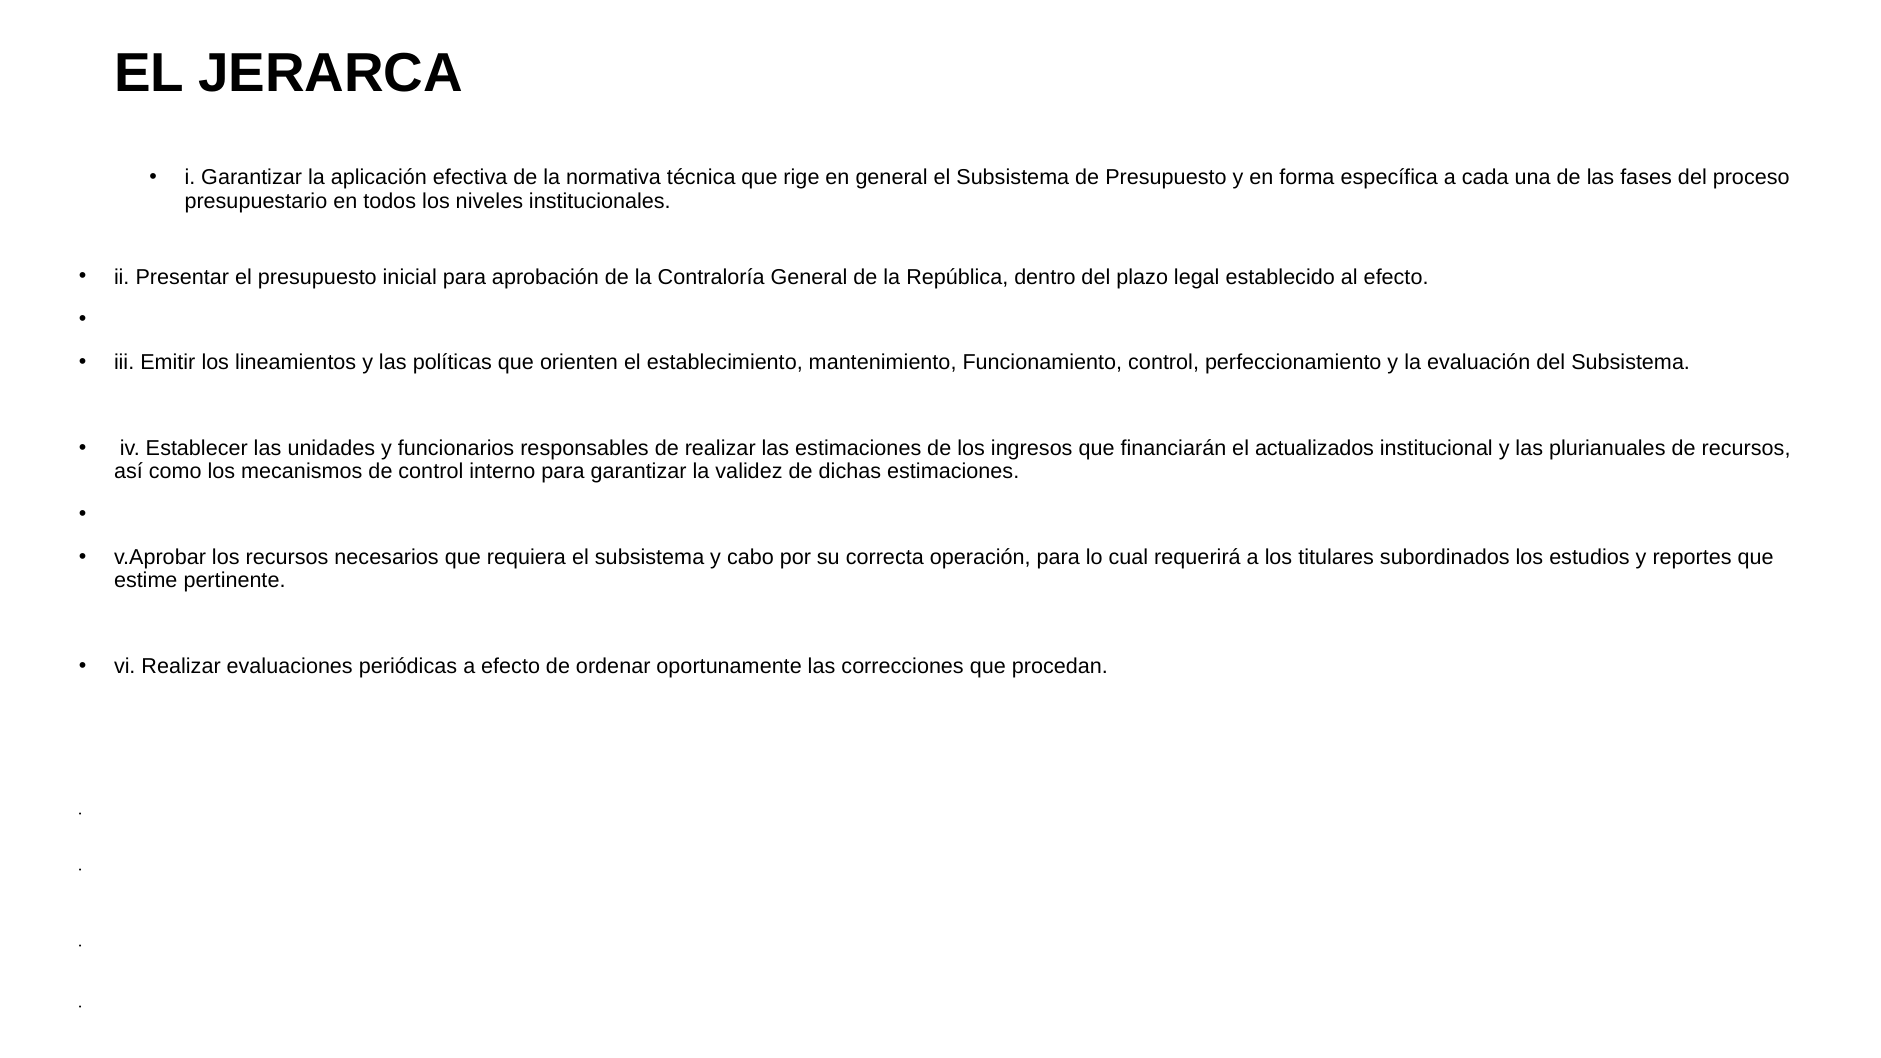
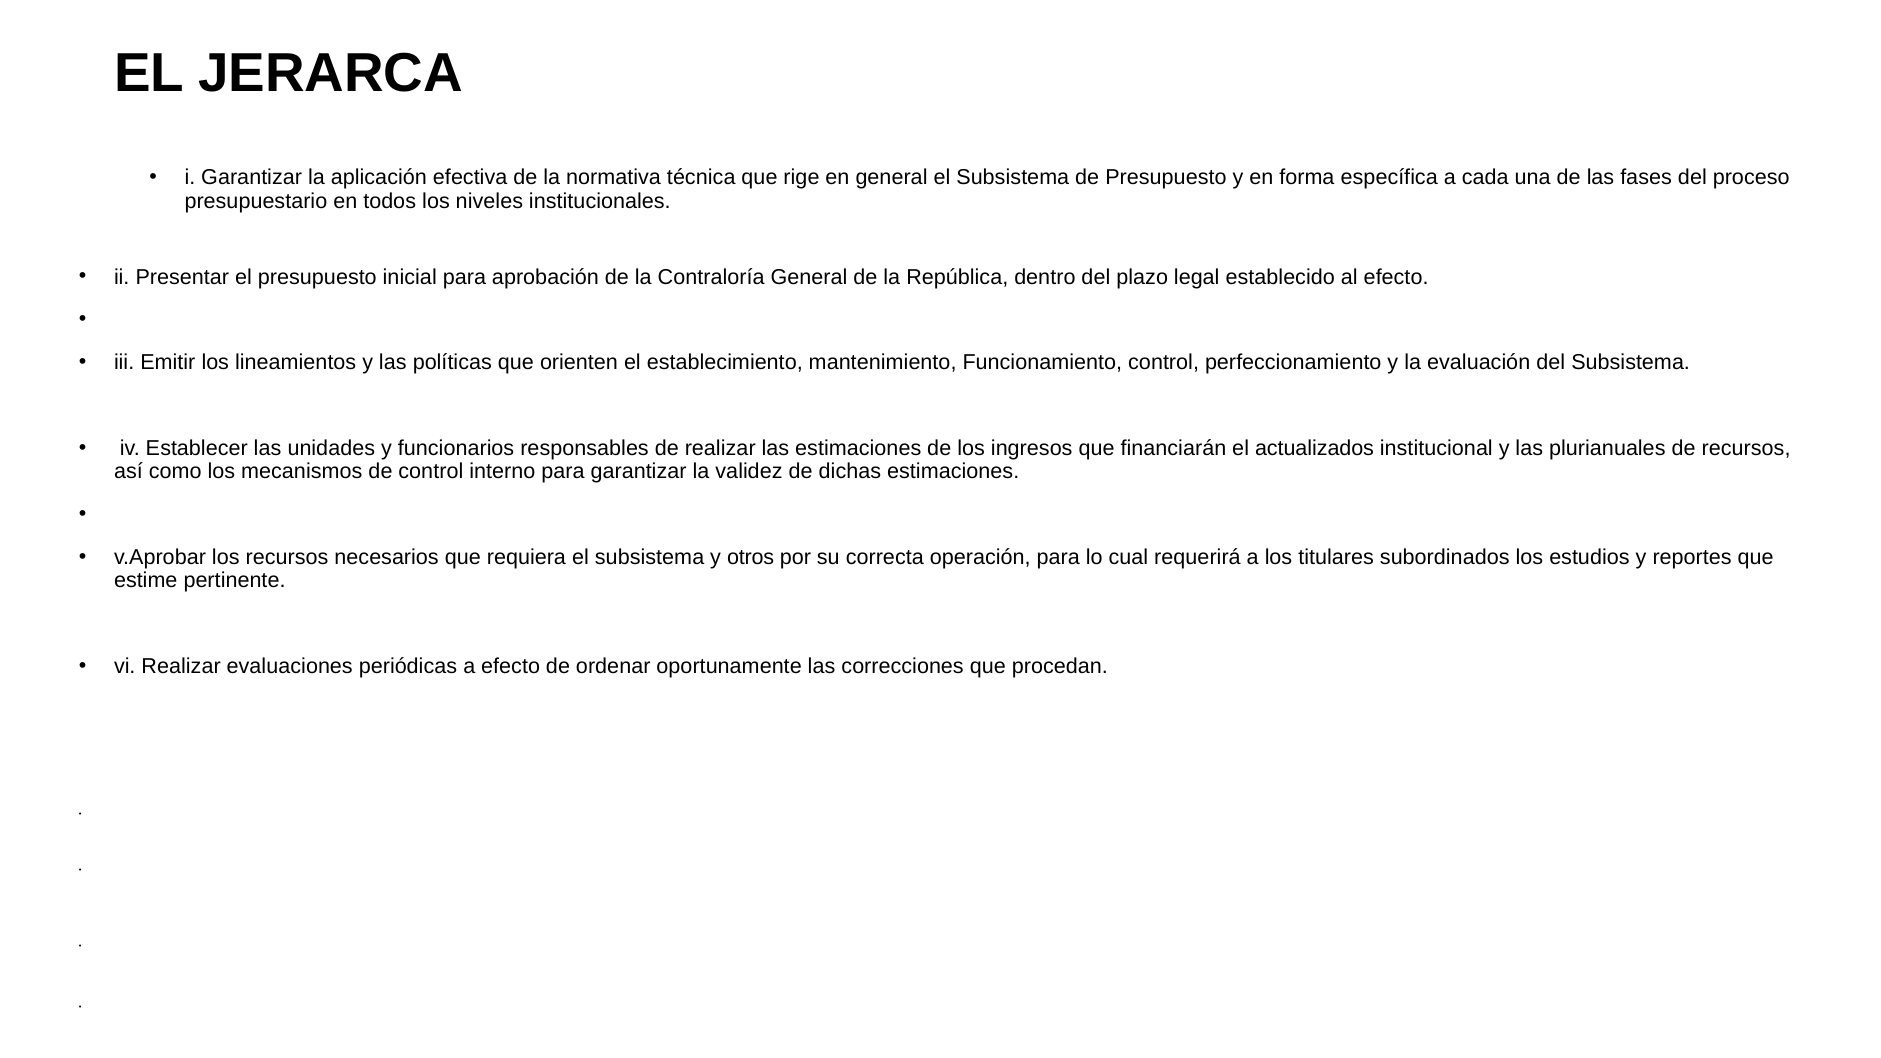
cabo: cabo -> otros (751, 557)
